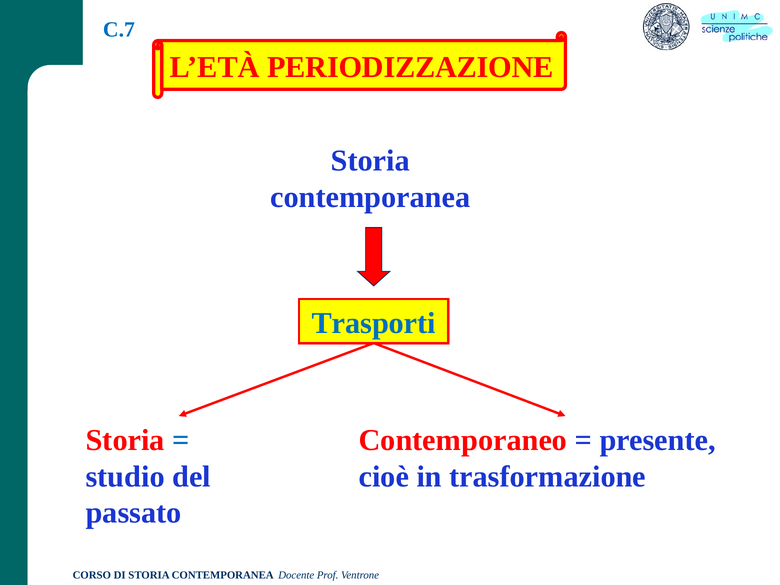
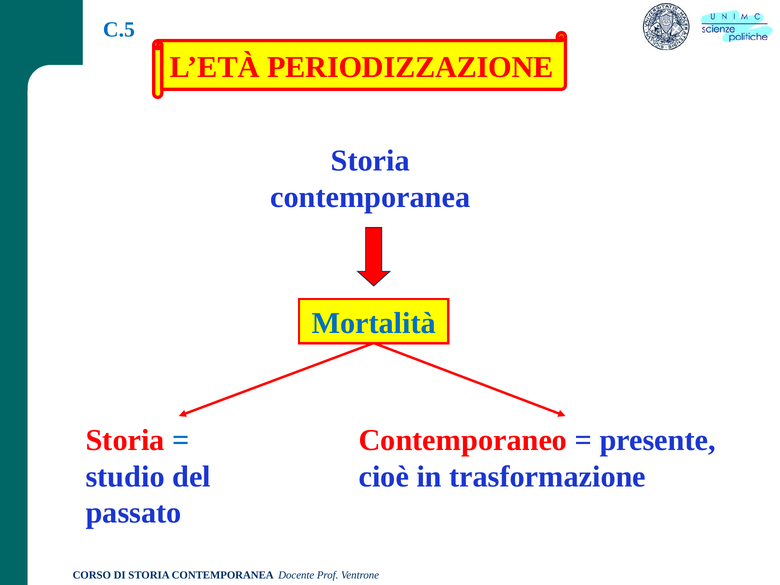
C.7: C.7 -> C.5 (119, 30)
Trasporti: Trasporti -> Mortalità (374, 323)
